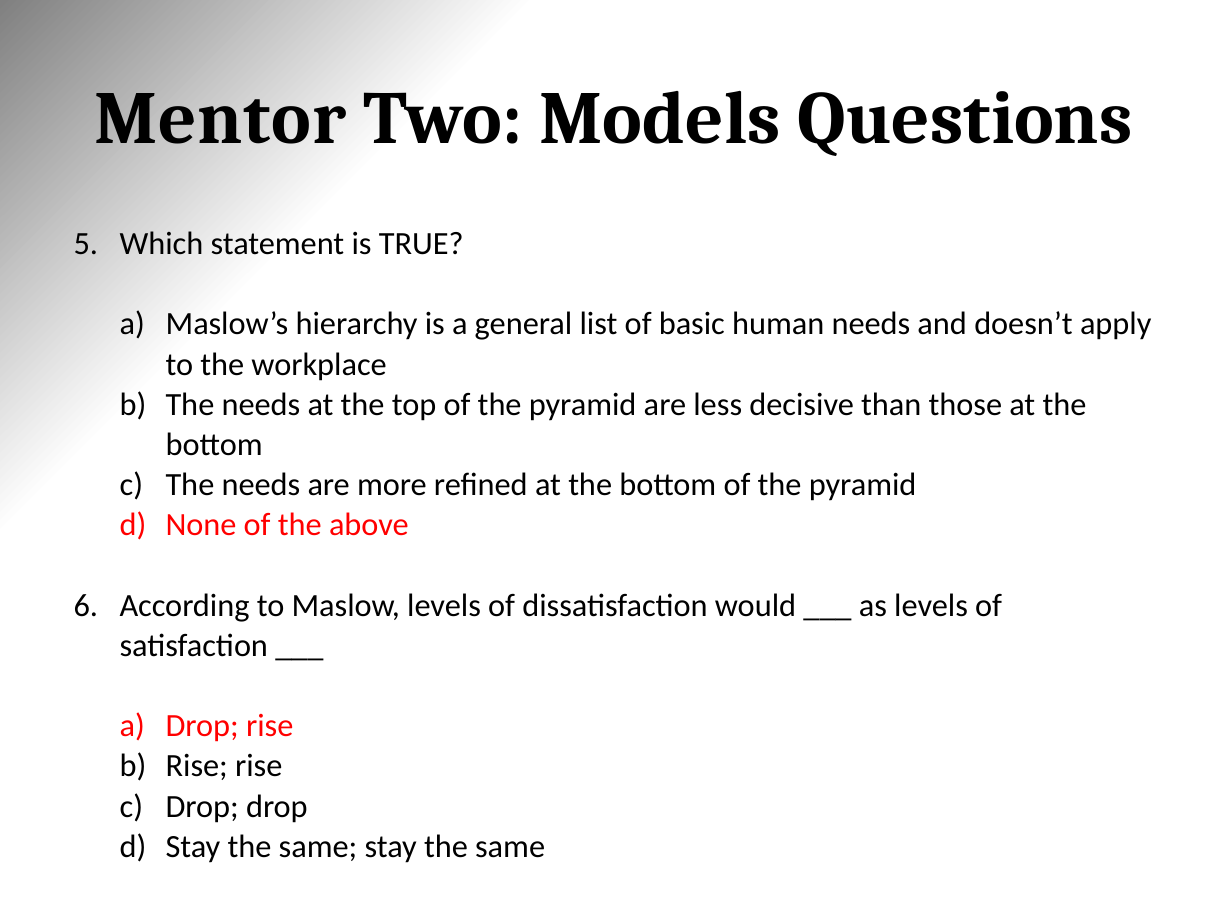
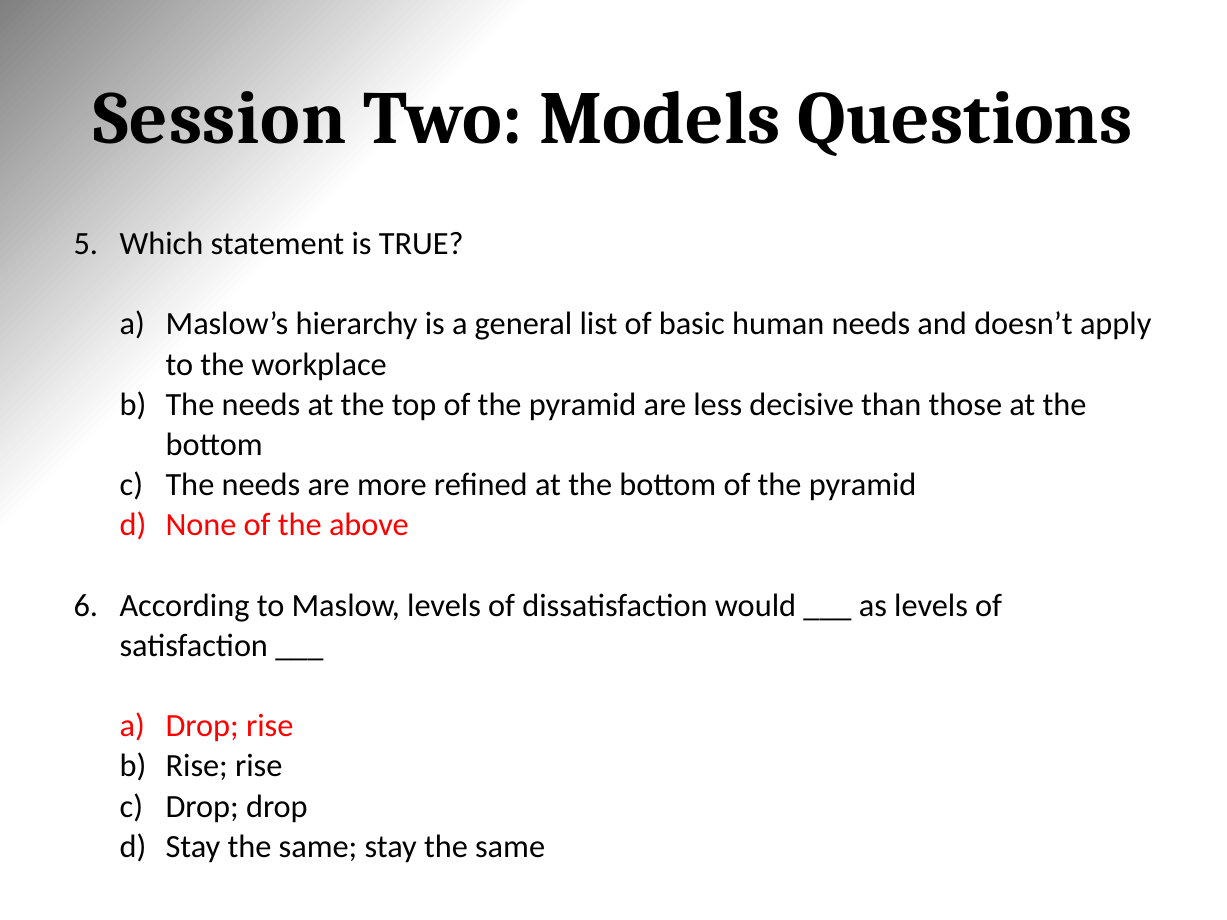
Mentor: Mentor -> Session (220, 119)
